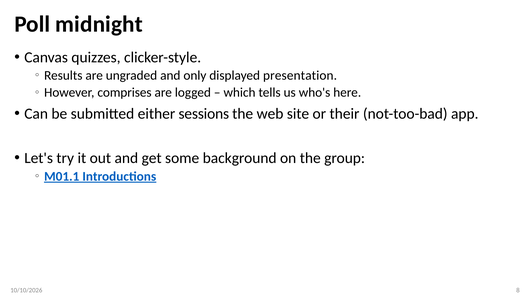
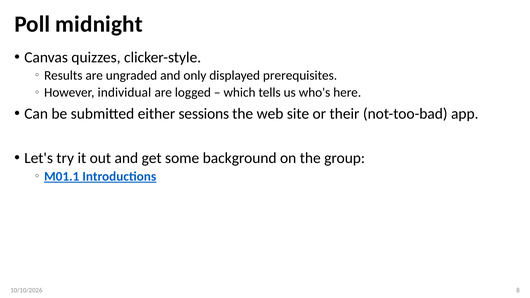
presentation: presentation -> prerequisites (300, 76)
comprises: comprises -> individual (124, 93)
